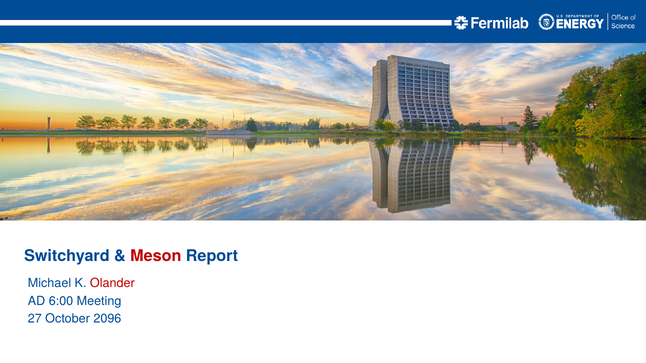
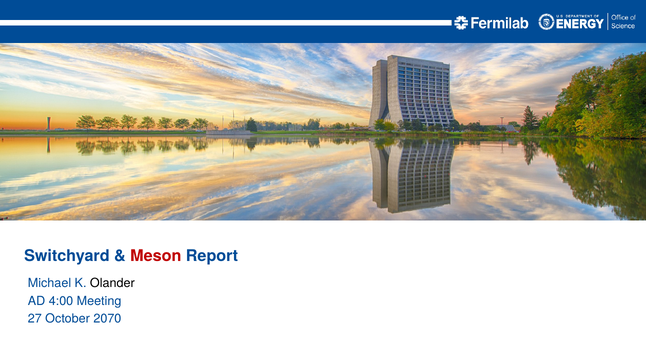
Olander colour: red -> black (112, 284)
6:00: 6:00 -> 4:00 (61, 301)
2096: 2096 -> 2070 (107, 319)
